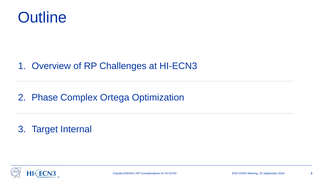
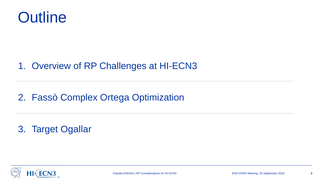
Phase: Phase -> Fassò (45, 98)
Internal: Internal -> Ogallar (76, 130)
